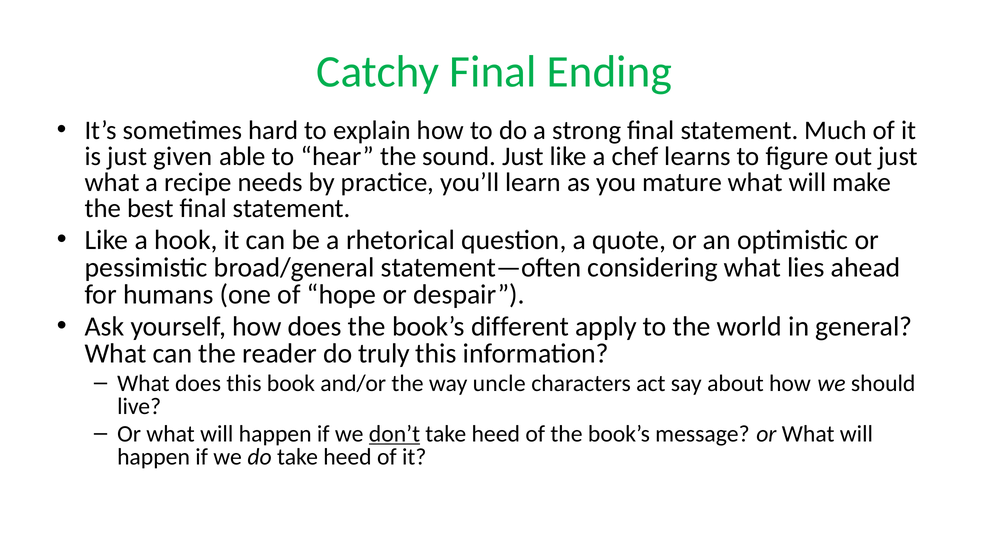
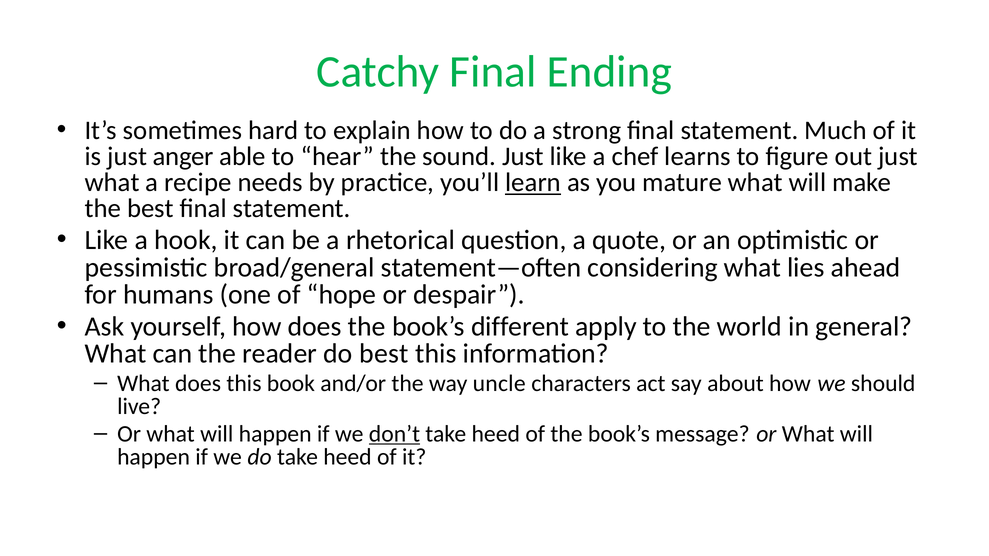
given: given -> anger (183, 157)
learn underline: none -> present (533, 183)
do truly: truly -> best (384, 354)
